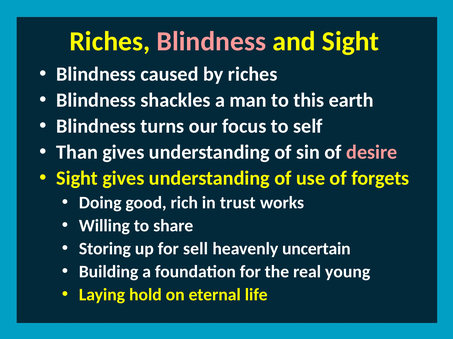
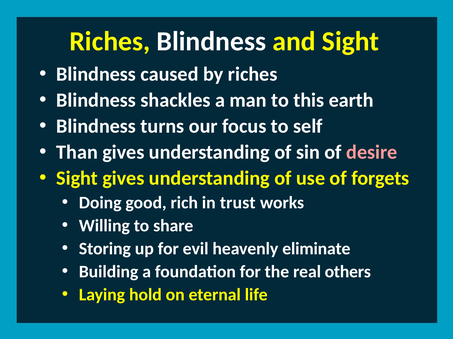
Blindness colour: pink -> white (211, 41)
sell: sell -> evil (196, 249)
uncertain: uncertain -> eliminate (316, 249)
young: young -> others (348, 272)
